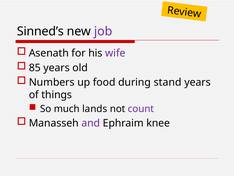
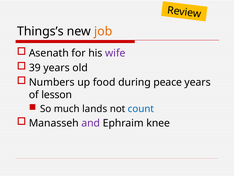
Sinned’s: Sinned’s -> Things’s (40, 31)
job colour: purple -> orange (103, 31)
85: 85 -> 39 (35, 68)
stand: stand -> peace (168, 82)
things: things -> lesson (57, 95)
count colour: purple -> blue (141, 109)
